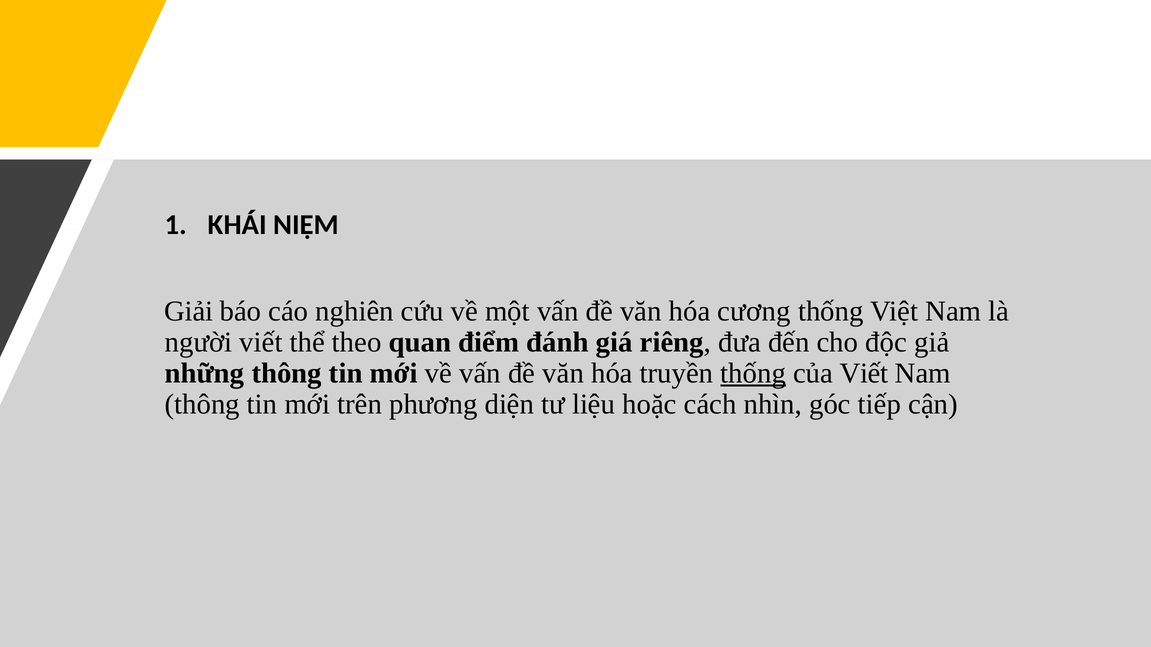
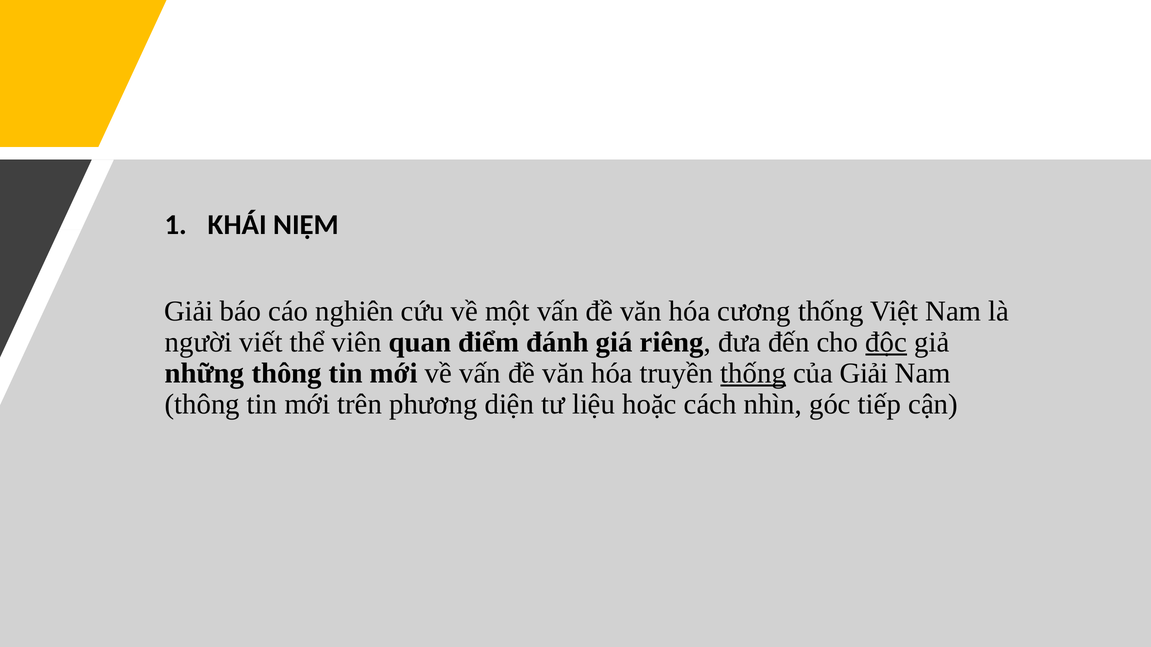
theo: theo -> viên (357, 342)
độc underline: none -> present (886, 342)
của Viết: Viết -> Giải (864, 373)
